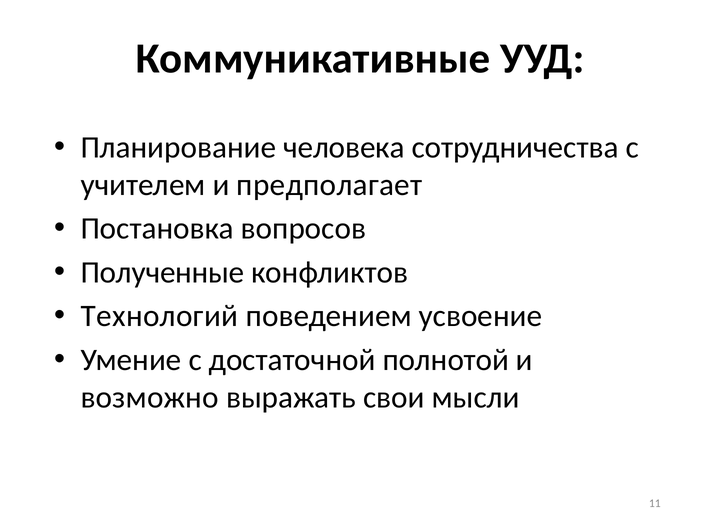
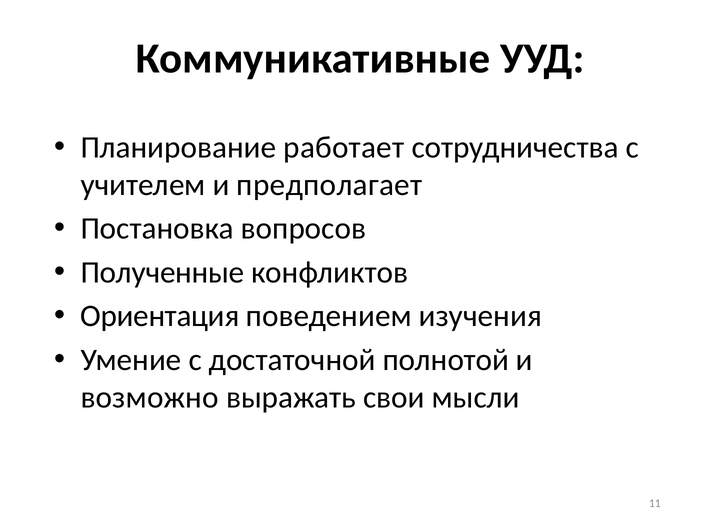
человека: человека -> работает (344, 147)
Технологий: Технологий -> Ориентация (160, 316)
усвоение: усвоение -> изучения (480, 316)
